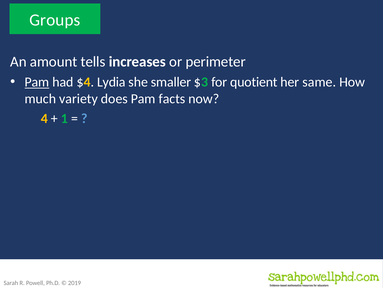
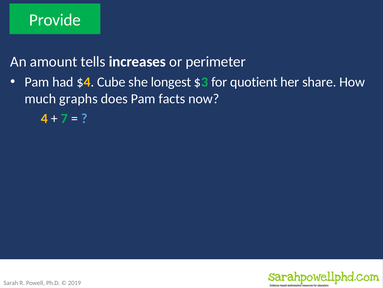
Groups: Groups -> Provide (55, 20)
Pam underline: present -> none (37, 82)
Lydia: Lydia -> Cube (111, 82)
smaller: smaller -> longest (171, 82)
same: same -> share (319, 82)
variety: variety -> graphs (78, 99)
1: 1 -> 7 (64, 118)
